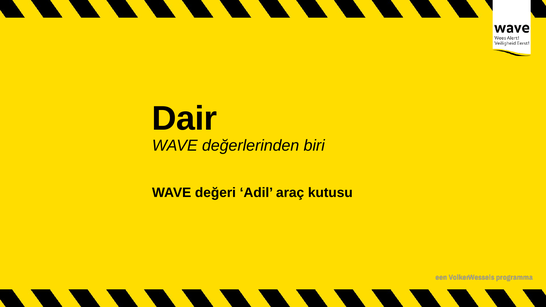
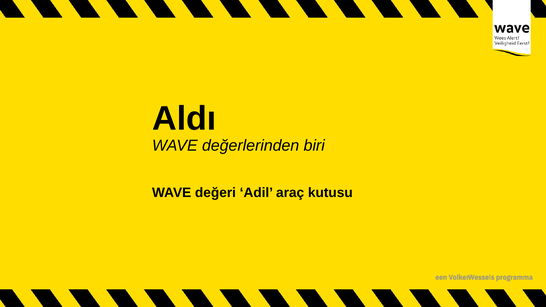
Dair: Dair -> Aldı (184, 119)
